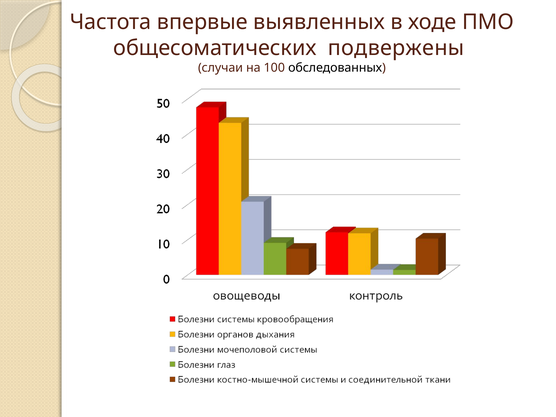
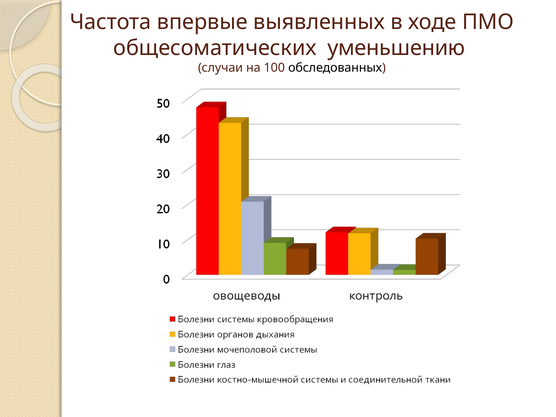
подвержены: подвержены -> уменьшению (396, 48)
